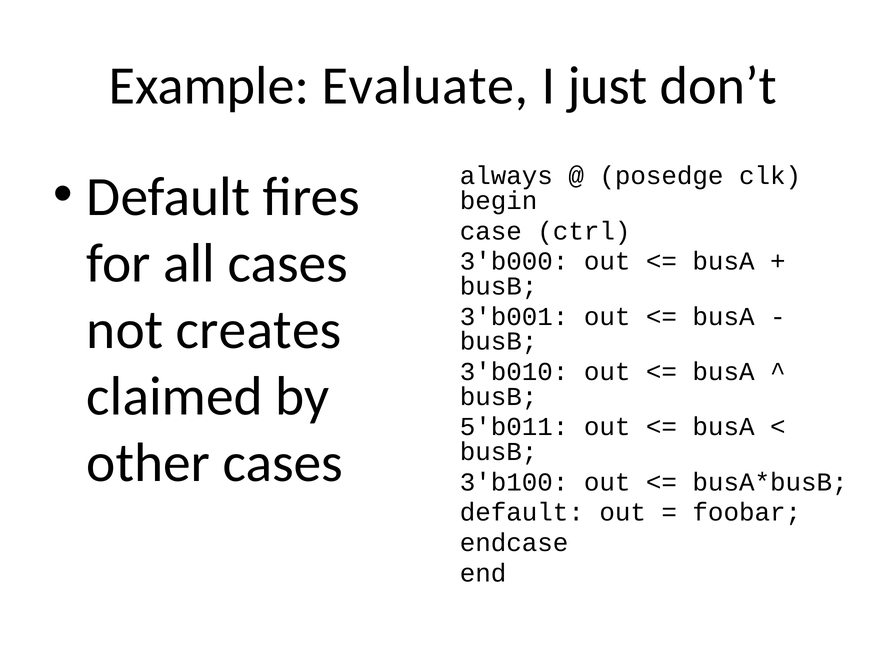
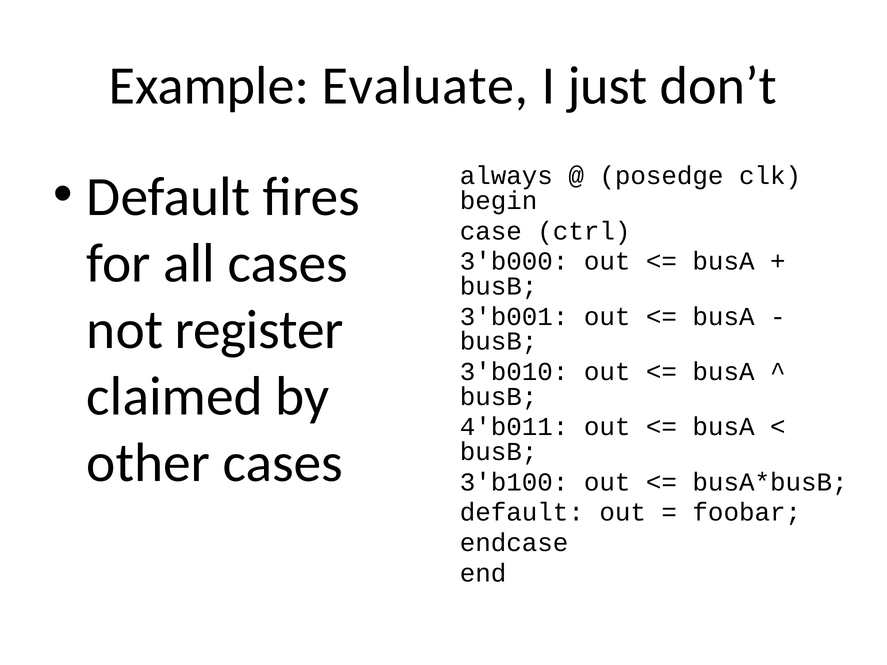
creates: creates -> register (259, 330)
5'b011: 5'b011 -> 4'b011 (514, 427)
